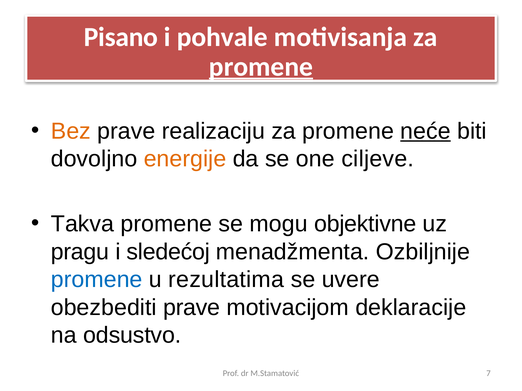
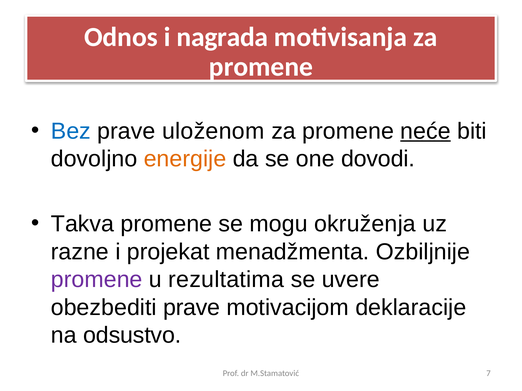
Pisano: Pisano -> Odnos (121, 37)
pohvale: pohvale -> nagrada (222, 37)
promene underline: present -> none (261, 67)
Bez colour: orange -> blue (71, 131)
realizaciju: realizaciju -> uloženom (213, 131)
ciljeve: ciljeve -> dovodi (378, 159)
objektivne: objektivne -> okruženja (365, 224)
pragu: pragu -> razne (80, 252)
sledećoj: sledećoj -> projekat (168, 252)
promene colour: blue -> purple (97, 280)
